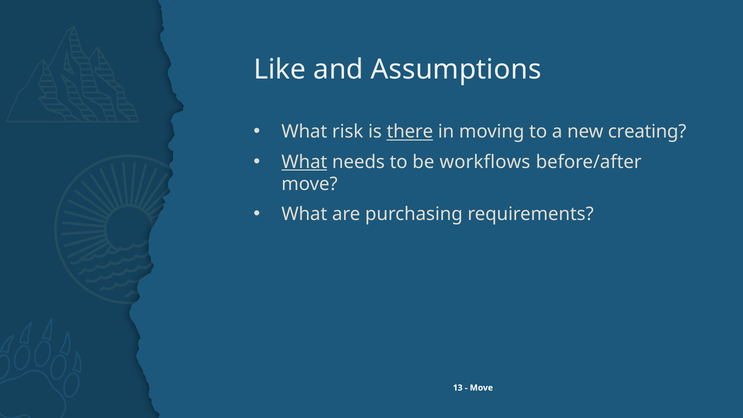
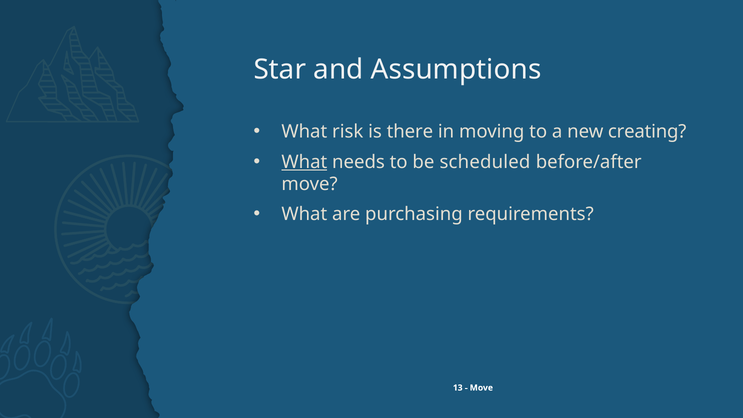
Like: Like -> Star (280, 70)
there underline: present -> none (410, 132)
workflows: workflows -> scheduled (485, 162)
